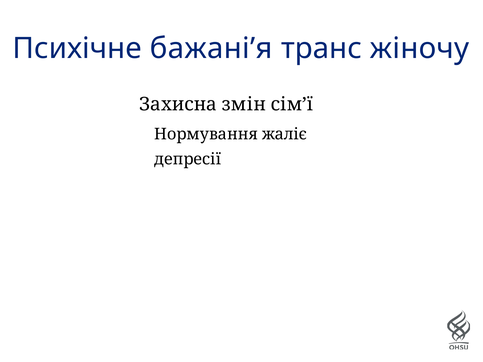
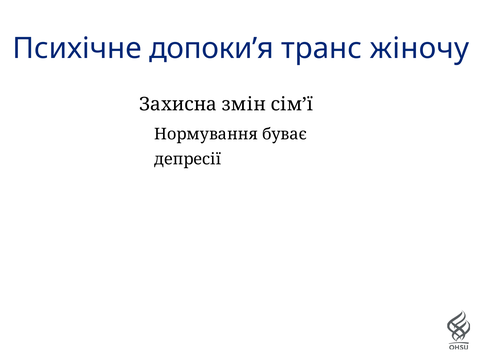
бажані’я: бажані’я -> допоки’я (212, 49)
жаліє: жаліє -> буває (284, 134)
